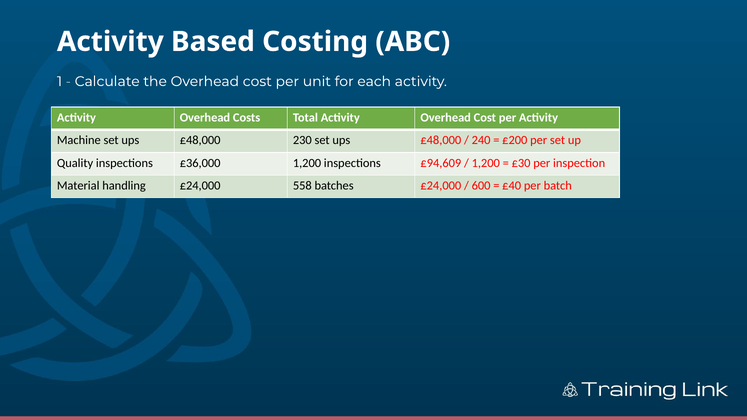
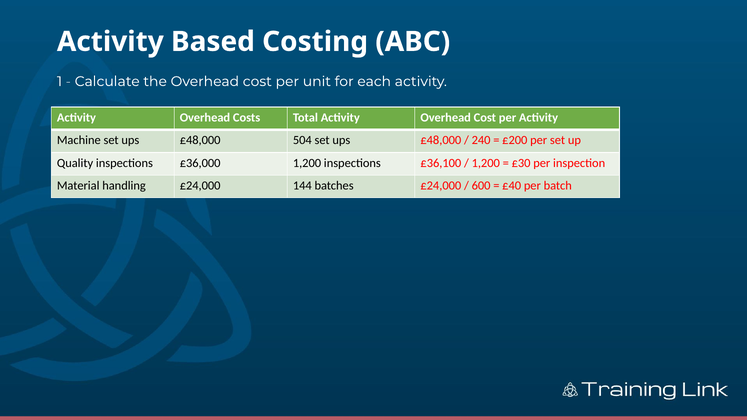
230: 230 -> 504 (302, 140)
£94,609: £94,609 -> £36,100 (441, 163)
558: 558 -> 144 (302, 186)
